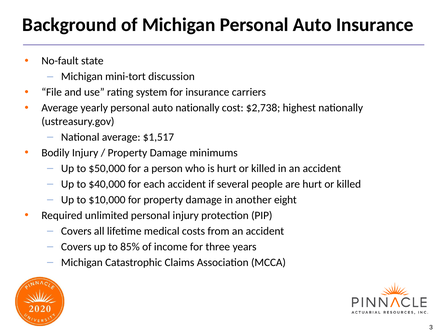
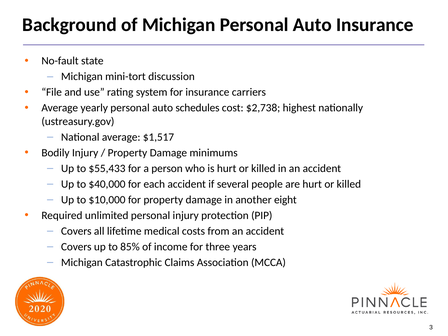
auto nationally: nationally -> schedules (198, 108)
$50,000: $50,000 -> $55,433 (107, 168)
